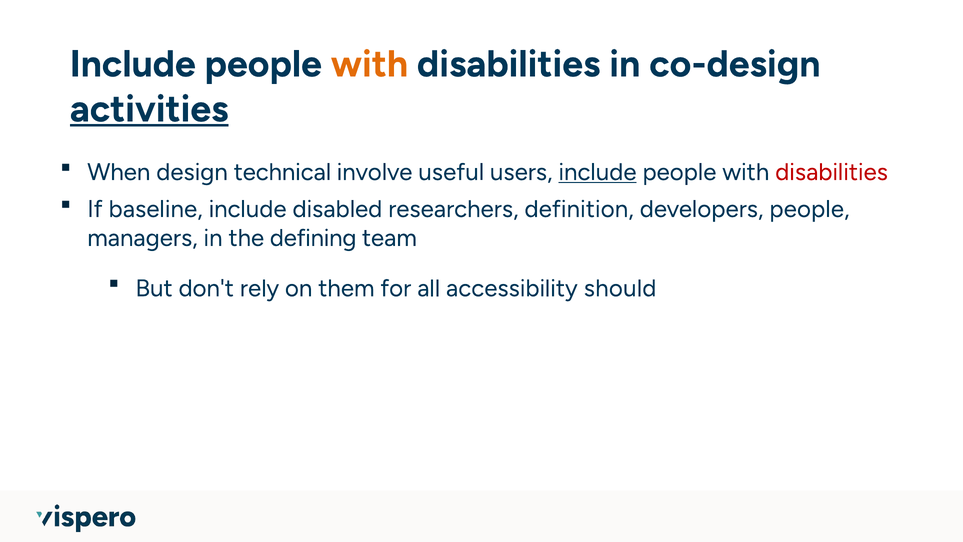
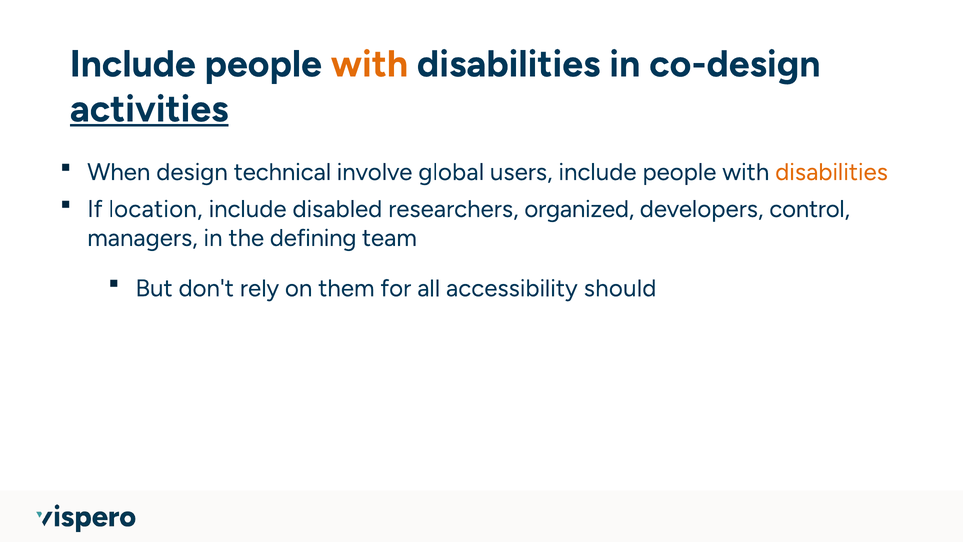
useful: useful -> global (451, 172)
include underline: present -> none (597, 172)
disabilities colour: red -> orange (832, 172)
baseline: baseline -> location (156, 209)
definition: definition -> organized (579, 209)
developers people: people -> control (810, 209)
